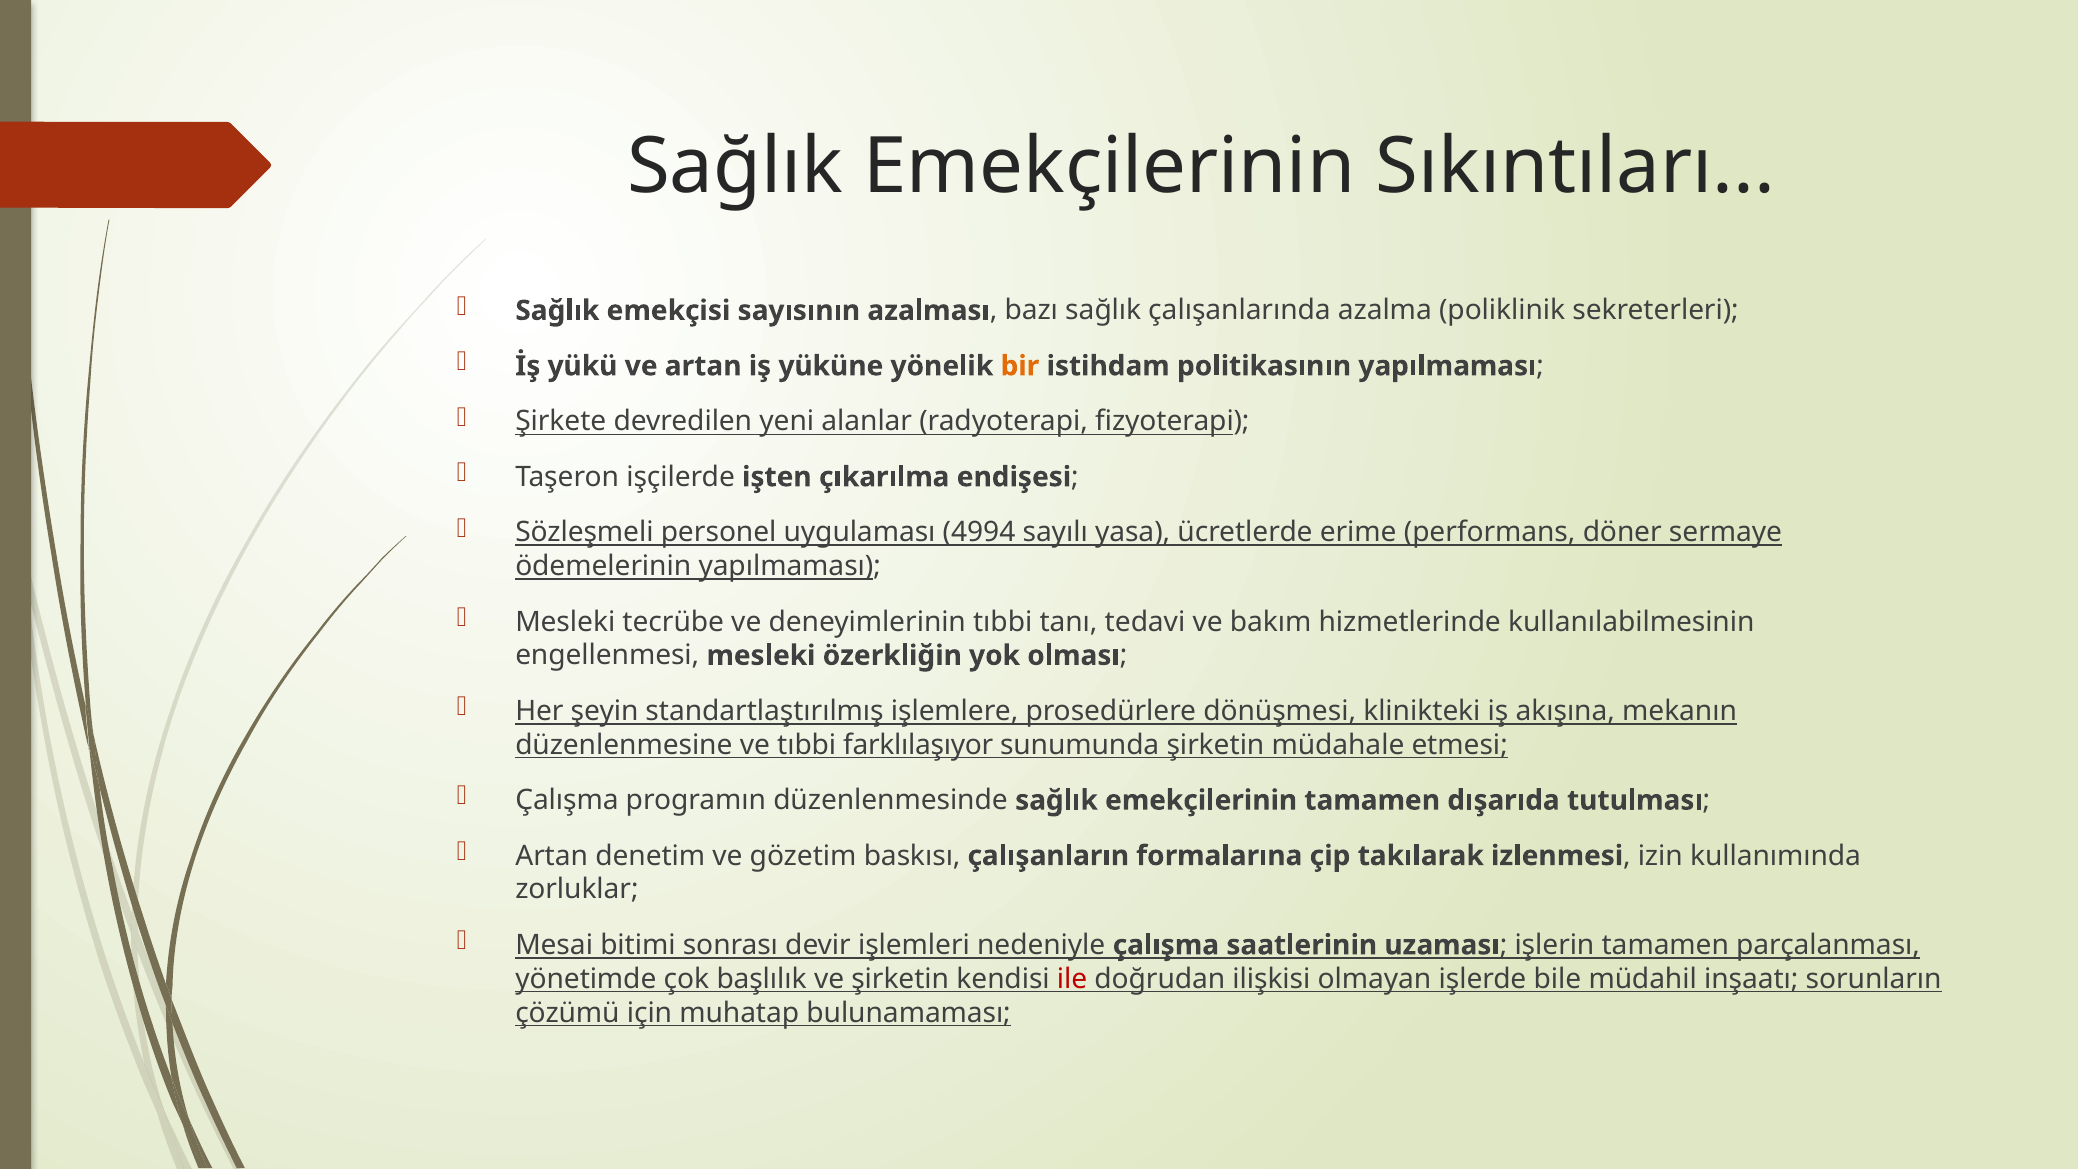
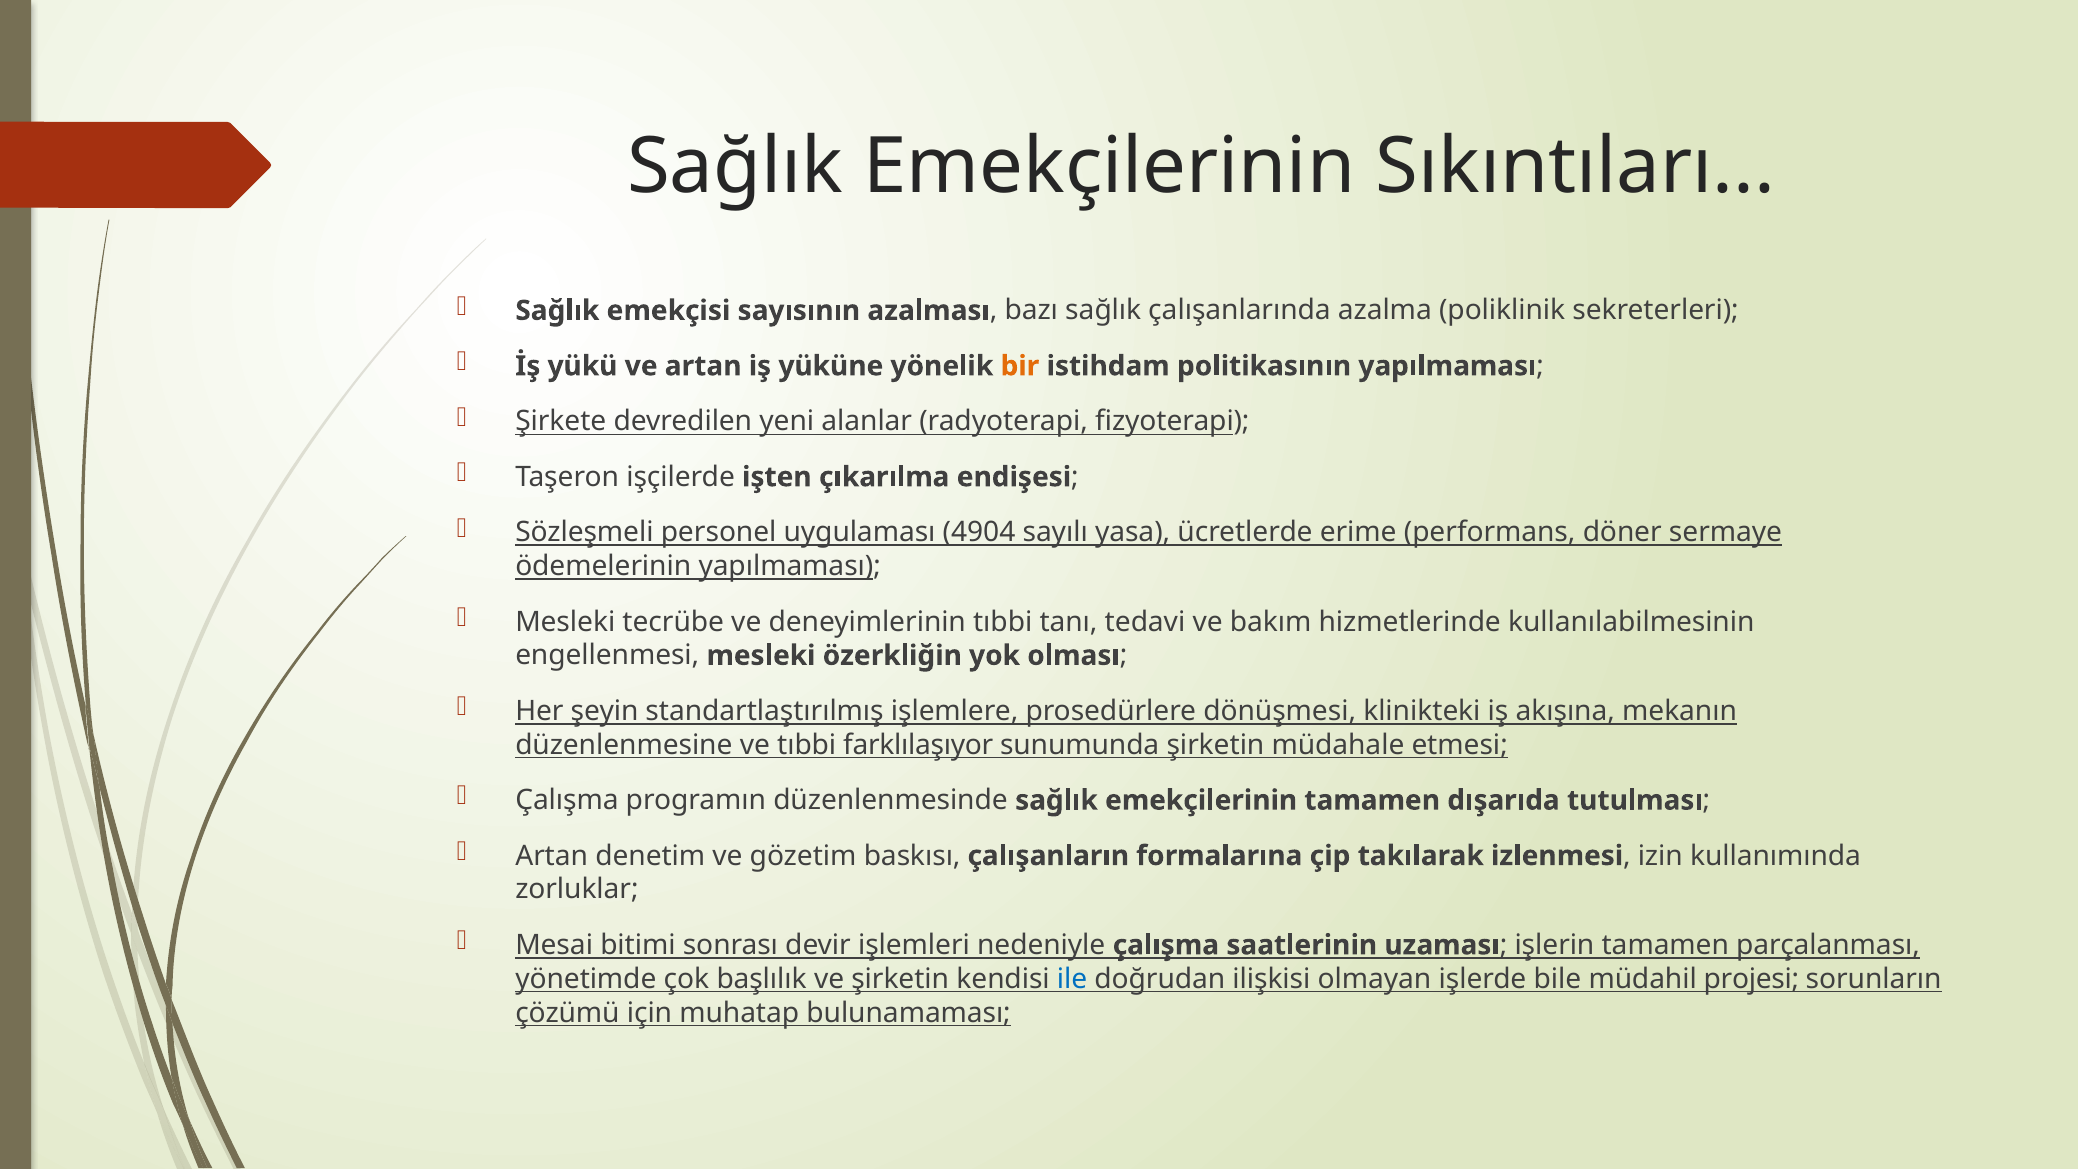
4994: 4994 -> 4904 (979, 532)
ile colour: red -> blue (1072, 979)
inşaatı: inşaatı -> projesi (1751, 979)
